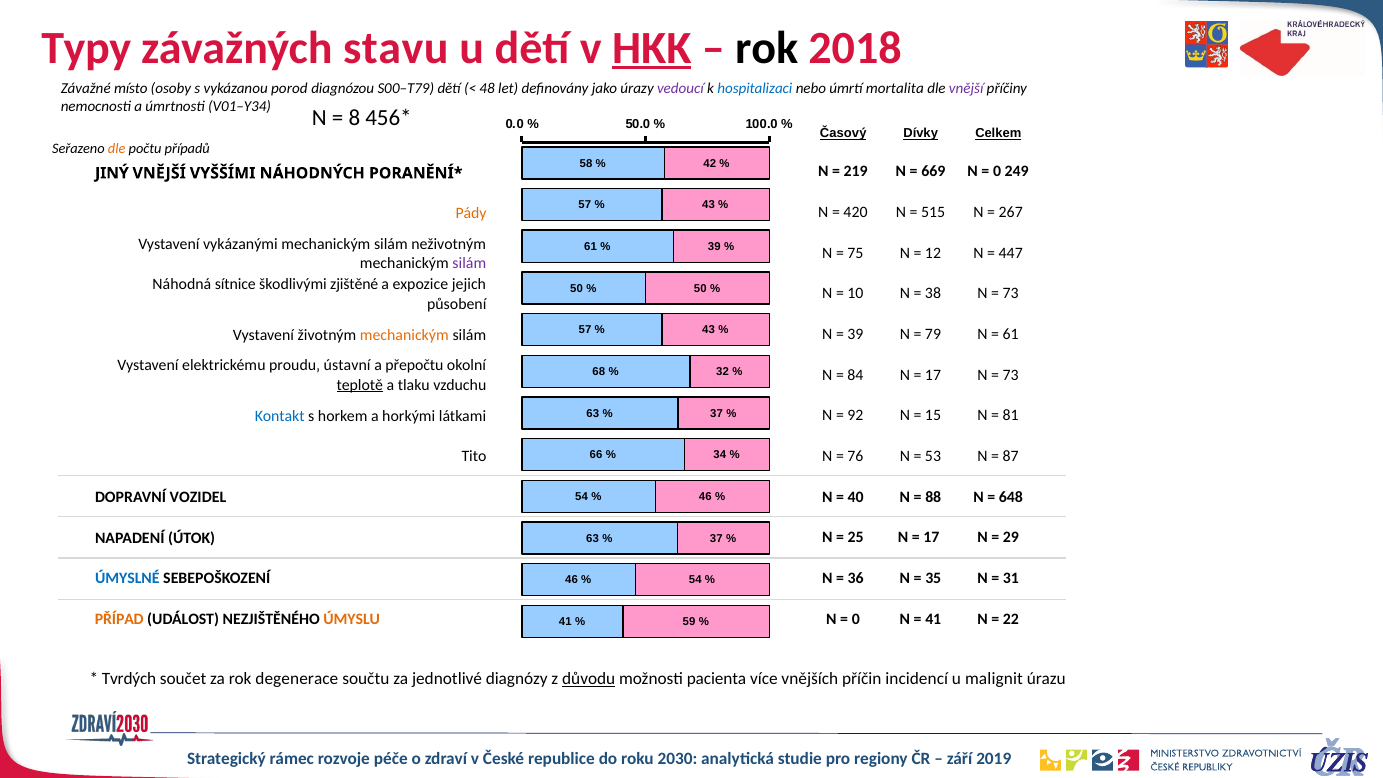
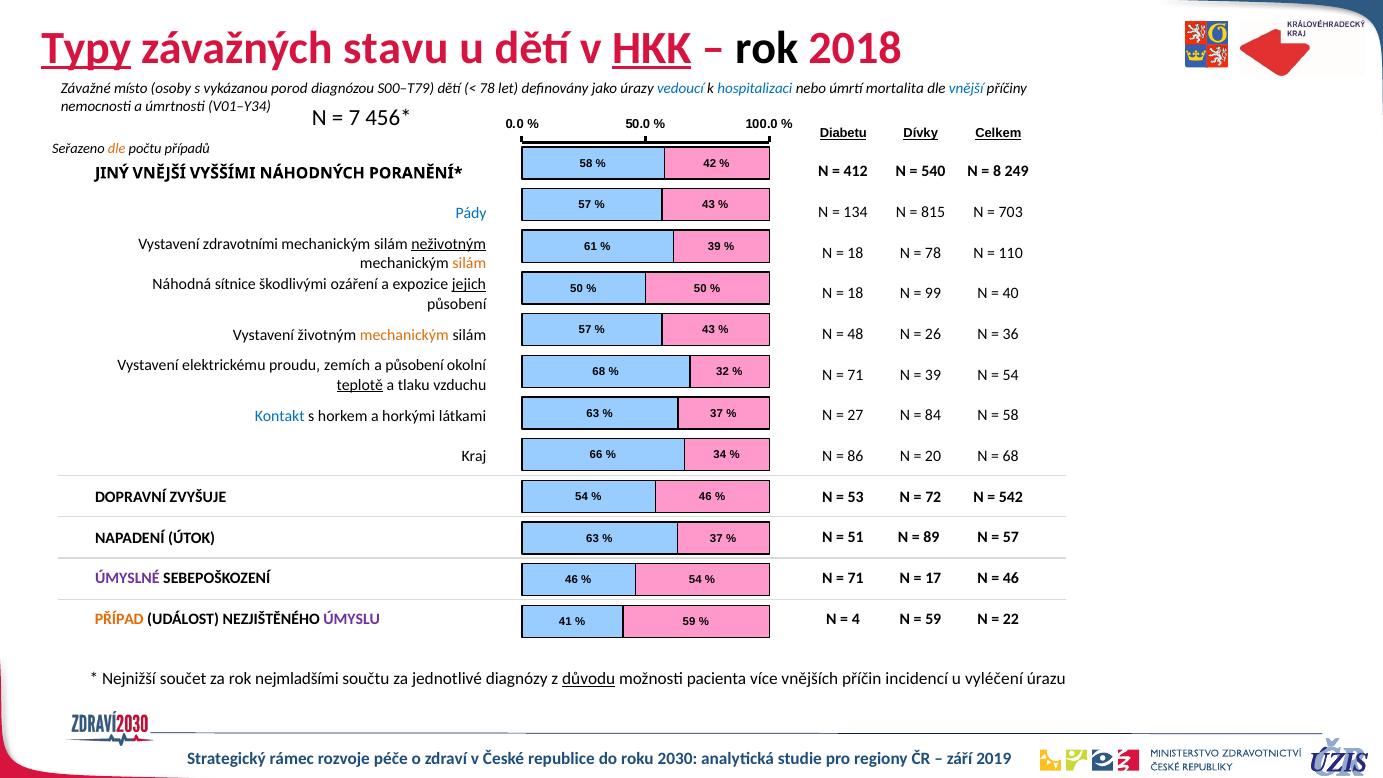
Typy underline: none -> present (86, 48)
48: 48 -> 78 (487, 88)
vedoucí colour: purple -> blue (680, 88)
vnější colour: purple -> blue (966, 88)
8: 8 -> 7 (354, 118)
Časový: Časový -> Diabetu (843, 133)
219: 219 -> 412 (856, 171)
669: 669 -> 540 (933, 171)
0: 0 -> 8 (997, 171)
420: 420 -> 134 (856, 212)
515: 515 -> 815 (933, 212)
267: 267 -> 703 (1011, 212)
Pády colour: orange -> blue (471, 213)
vykázanými: vykázanými -> zdravotními (240, 244)
neživotným underline: none -> present (449, 244)
75: 75 -> 18 (855, 253)
12: 12 -> 78 (933, 253)
447: 447 -> 110 (1011, 253)
silám colour: purple -> orange (469, 263)
zjištěné: zjištěné -> ozáření (354, 284)
jejich underline: none -> present (469, 284)
10: 10 -> 18 (855, 293)
38: 38 -> 99 (933, 293)
73: 73 -> 40 (1011, 293)
39: 39 -> 48 (855, 334)
79: 79 -> 26 (933, 334)
61: 61 -> 36 (1011, 334)
ústavní: ústavní -> zemích (347, 366)
a přepočtu: přepočtu -> působení (415, 366)
84: 84 -> 71 (855, 375)
17: 17 -> 39 (933, 375)
73: 73 -> 54 (1011, 375)
92: 92 -> 27 (855, 416)
15: 15 -> 84 (933, 416)
81: 81 -> 58 (1011, 416)
76: 76 -> 86 (855, 456)
53: 53 -> 20 (933, 456)
87: 87 -> 68 (1011, 456)
Tito: Tito -> Kraj (474, 457)
40: 40 -> 53 (856, 497)
88: 88 -> 72 (933, 497)
648: 648 -> 542 (1011, 497)
VOZIDEL: VOZIDEL -> ZVYŠUJE (198, 497)
25: 25 -> 51 (856, 538)
17: 17 -> 89 (931, 538)
29: 29 -> 57 (1011, 538)
36: 36 -> 71 (856, 578)
35: 35 -> 17 (933, 578)
31: 31 -> 46 (1011, 578)
ÚMYSLNÉ colour: blue -> purple (127, 578)
ÚMYSLU colour: orange -> purple (352, 619)
0: 0 -> 4 (856, 619)
41: 41 -> 59 (933, 619)
Tvrdých: Tvrdých -> Nejnižší (129, 679)
degenerace: degenerace -> nejmladšími (297, 679)
malignit: malignit -> vyléčení (994, 679)
